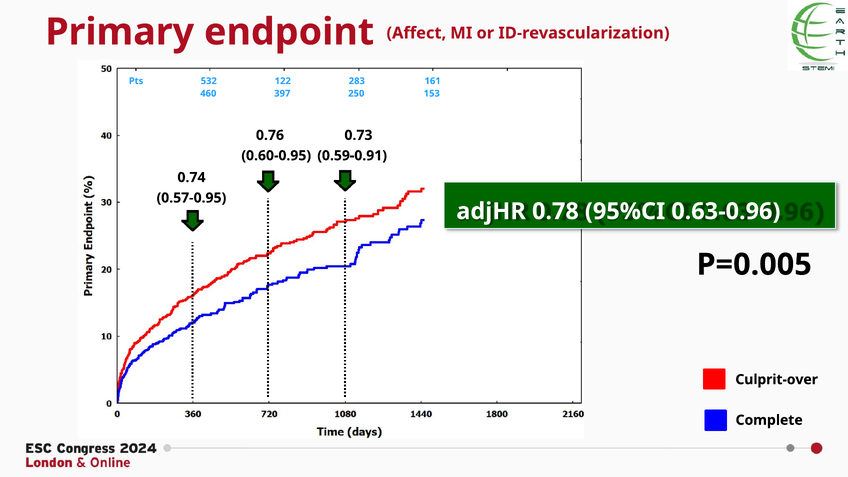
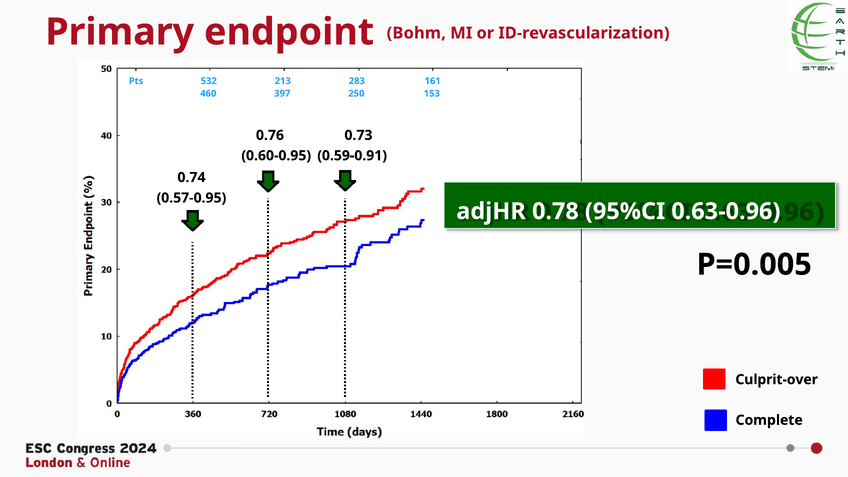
Affect: Affect -> Bohm (416, 33)
122: 122 -> 213 (283, 81)
